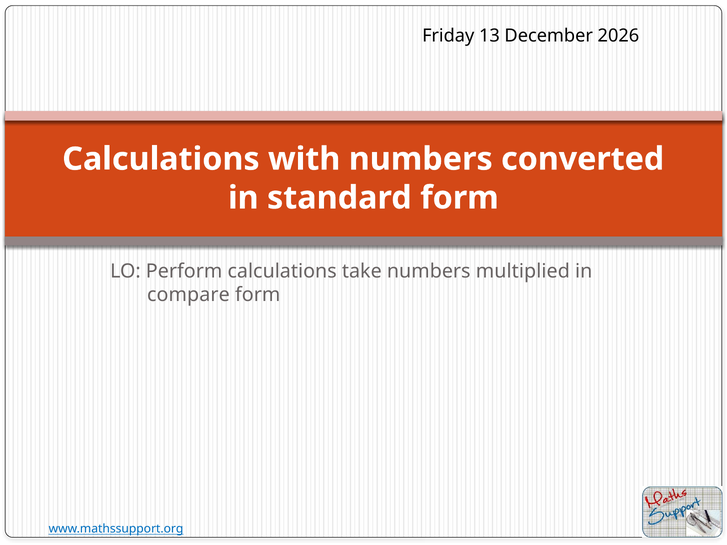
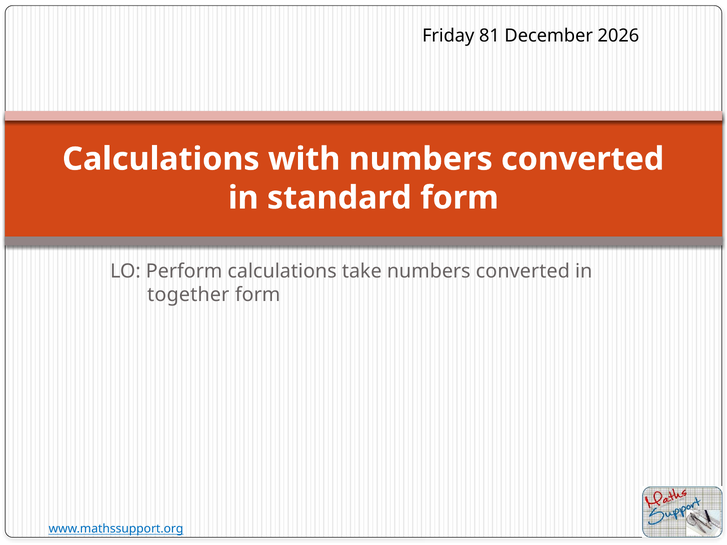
13: 13 -> 81 (489, 36)
multiplied: multiplied -> converted (523, 271)
compare: compare -> together (188, 295)
